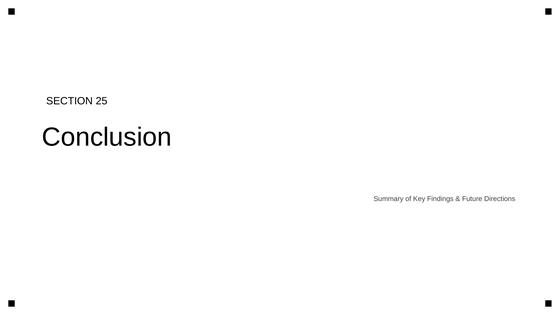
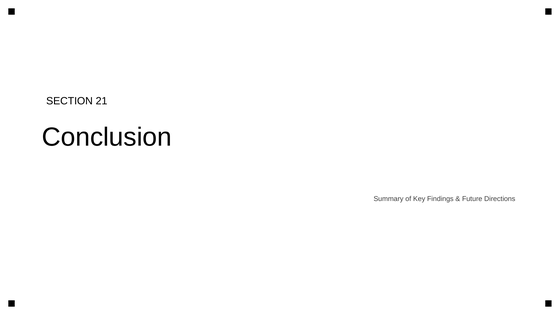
25: 25 -> 21 (102, 101)
